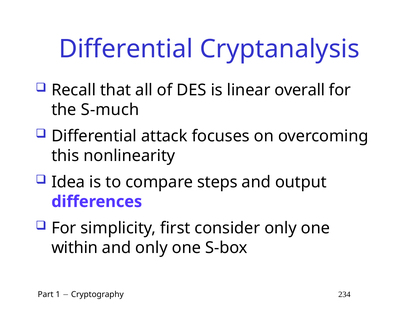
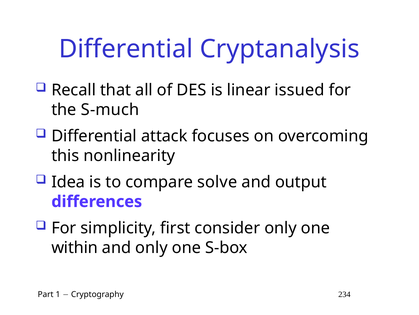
overall: overall -> issued (300, 90)
steps: steps -> solve (217, 182)
